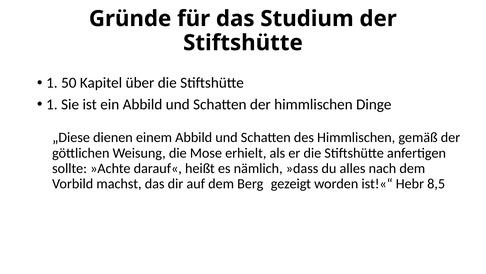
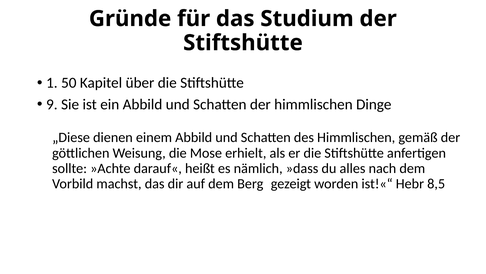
1: 1 -> 9 (52, 104)
